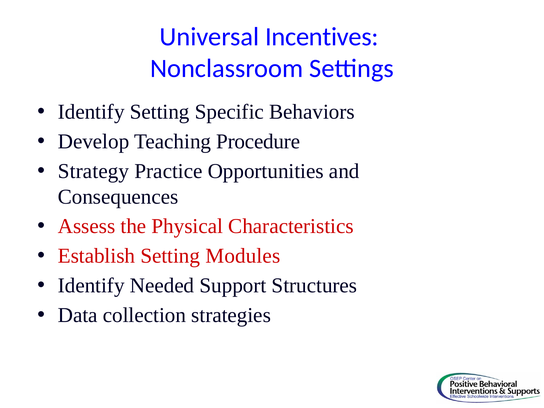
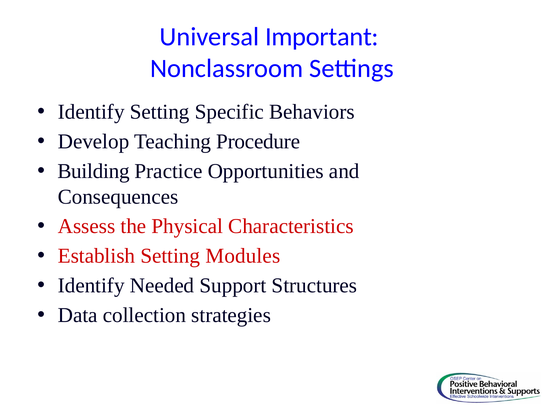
Incentives: Incentives -> Important (322, 37)
Strategy: Strategy -> Building (94, 171)
